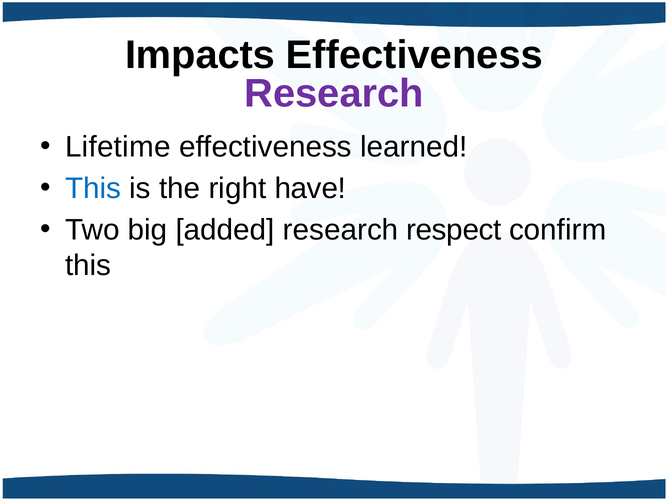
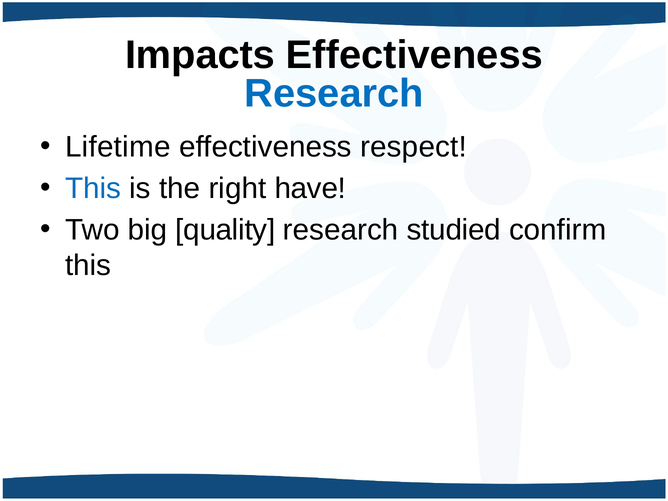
Research colour: purple -> blue (334, 94)
learned: learned -> respect (414, 147)
added: added -> quality (225, 230)
respect: respect -> studied (454, 230)
